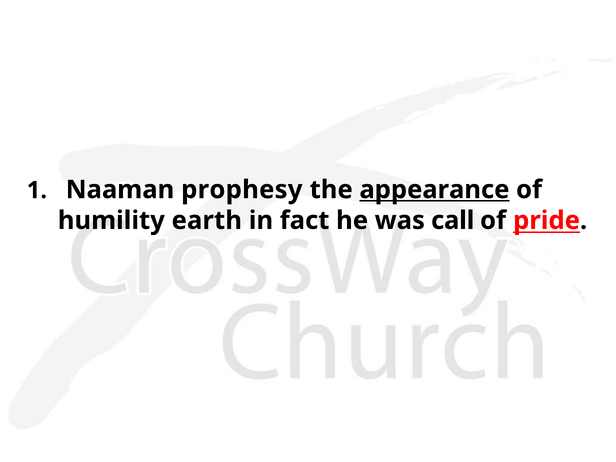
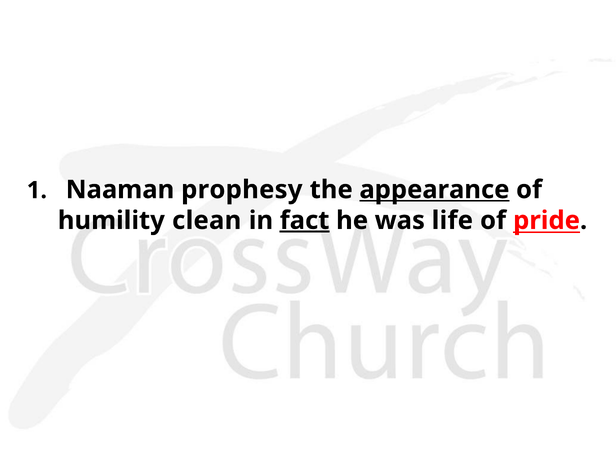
earth: earth -> clean (207, 220)
fact underline: none -> present (305, 220)
call: call -> life (452, 220)
